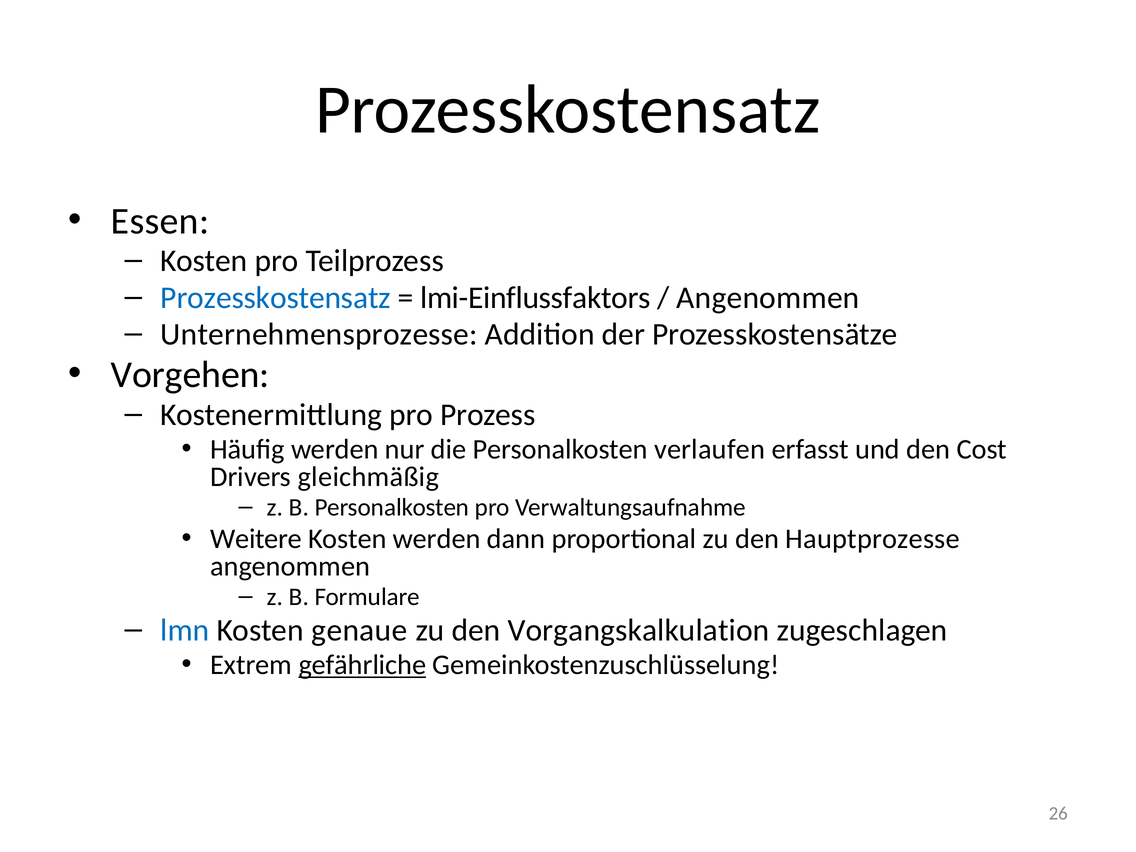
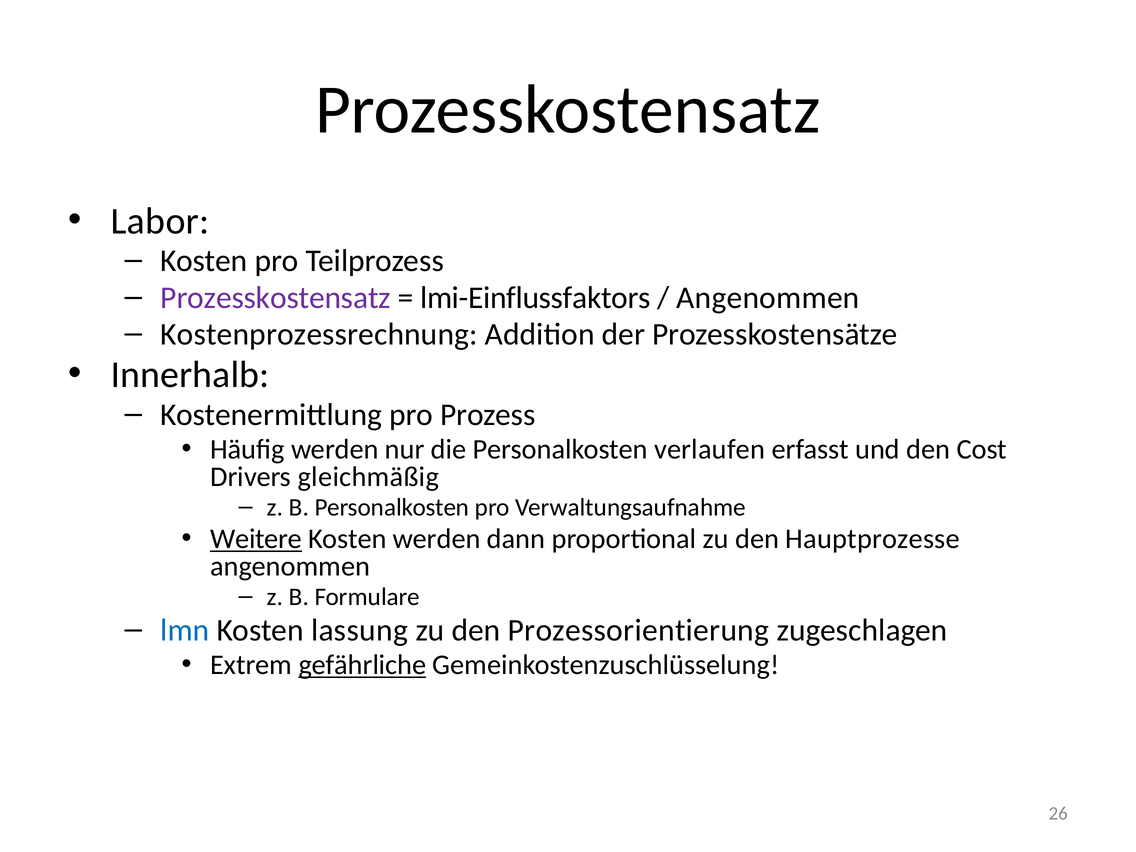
Essen: Essen -> Labor (160, 221)
Prozesskostensatz colour: blue -> purple (276, 298)
Unternehmensprozesse: Unternehmensprozesse -> Kostenprozessrechnung (319, 334)
Vorgehen: Vorgehen -> Innerhalb (190, 375)
Weitere underline: none -> present (256, 539)
genaue: genaue -> lassung (359, 630)
Vorgangskalkulation: Vorgangskalkulation -> Prozessorientierung (638, 630)
